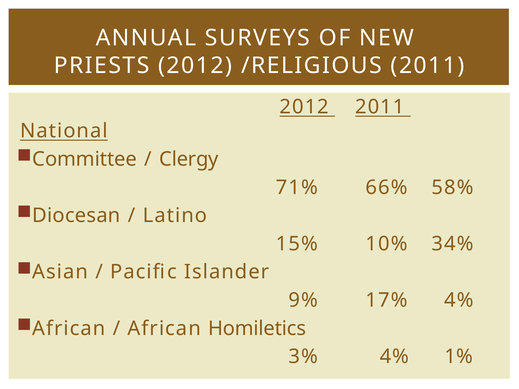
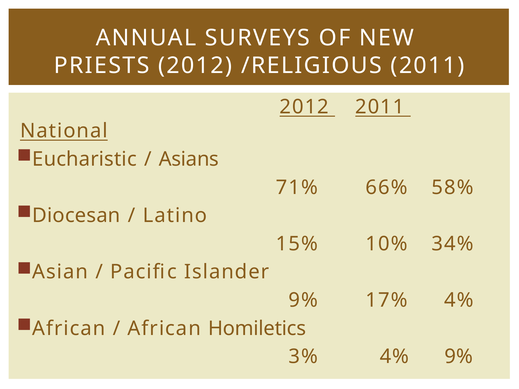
Committee: Committee -> Eucharistic (85, 159)
Clergy: Clergy -> Asians (189, 159)
4% 1%: 1% -> 9% (459, 357)
